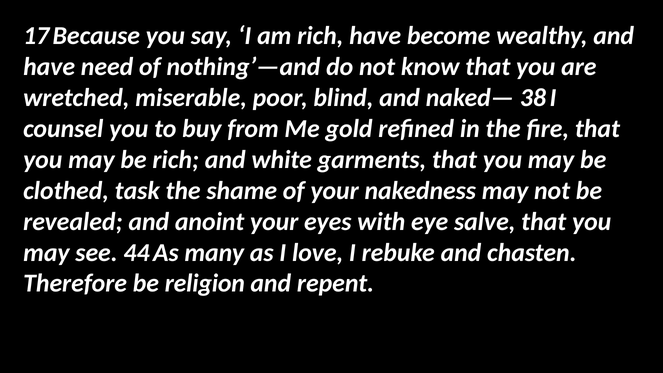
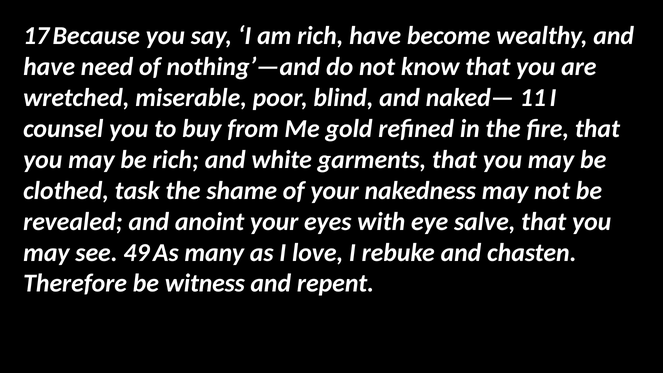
38: 38 -> 11 (533, 98)
44: 44 -> 49 (137, 252)
religion: religion -> witness (205, 283)
